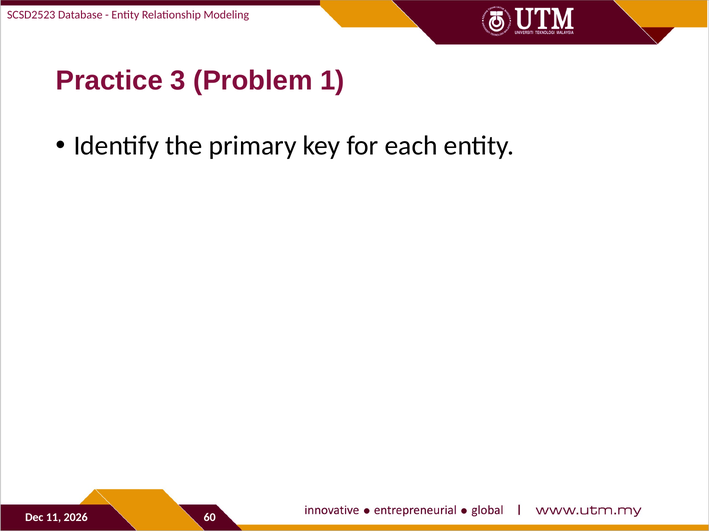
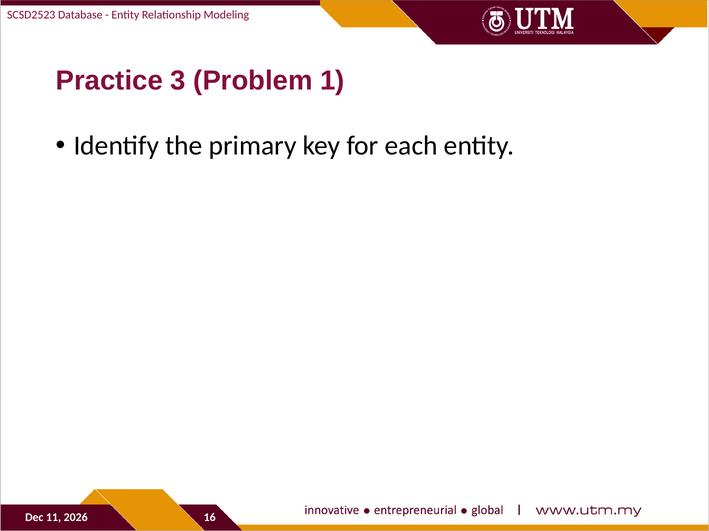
60: 60 -> 16 (210, 518)
